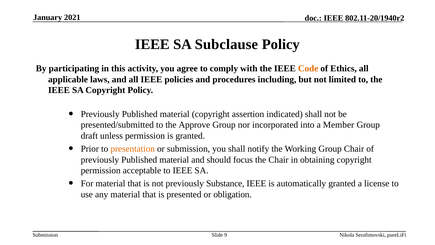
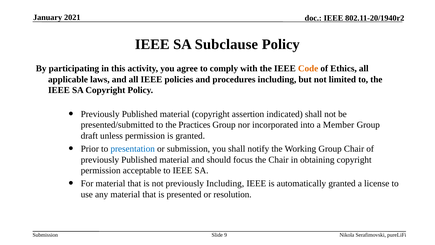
Approve: Approve -> Practices (194, 125)
presentation colour: orange -> blue (133, 149)
previously Substance: Substance -> Including (225, 183)
obligation: obligation -> resolution (233, 194)
